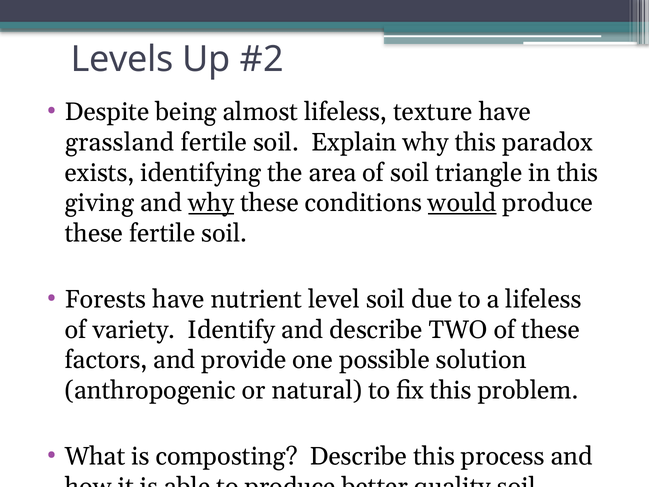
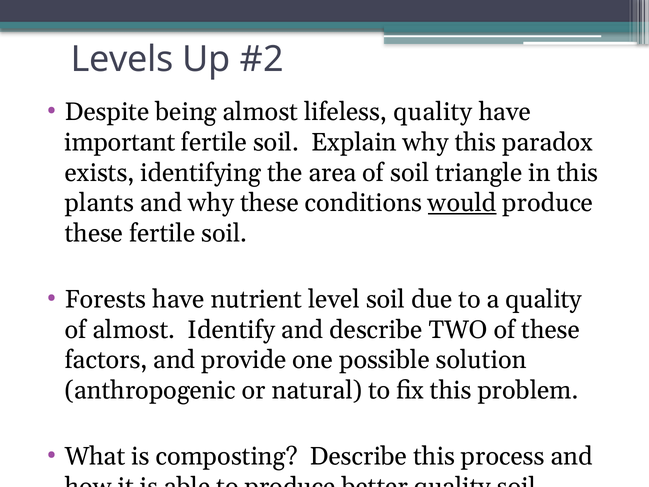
lifeless texture: texture -> quality (433, 112)
grassland: grassland -> important (120, 142)
giving: giving -> plants (99, 203)
why underline: present -> none (211, 203)
a lifeless: lifeless -> quality (544, 299)
of variety: variety -> almost (134, 330)
